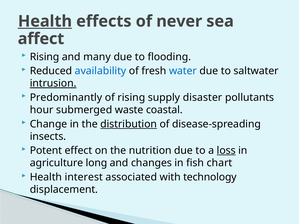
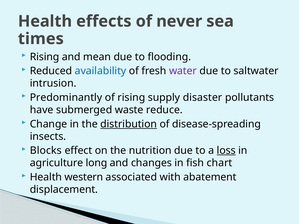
Health underline: present -> none (45, 21)
affect: affect -> times (41, 39)
many: many -> mean (97, 57)
water colour: blue -> purple (183, 71)
intrusion underline: present -> none (53, 83)
hour: hour -> have (42, 110)
coastal: coastal -> reduce (164, 110)
Potent: Potent -> Blocks (46, 151)
interest: interest -> western (84, 177)
technology: technology -> abatement (210, 177)
